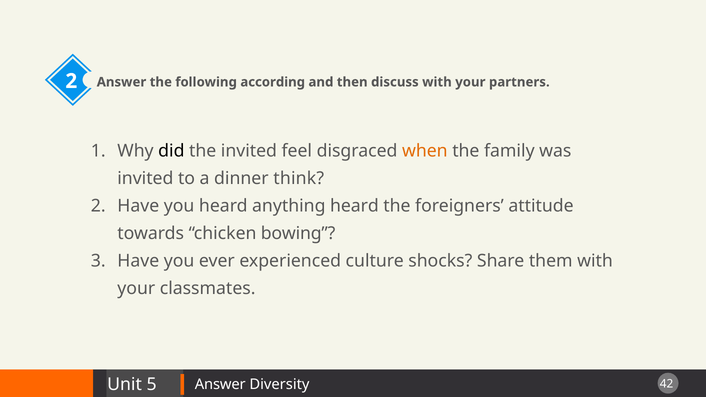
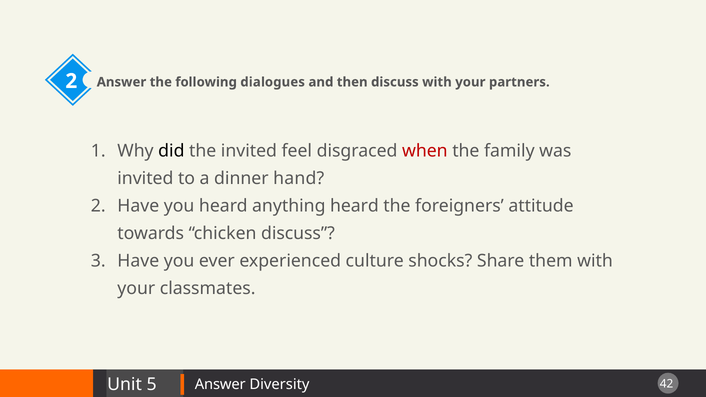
according: according -> dialogues (273, 82)
when colour: orange -> red (425, 151)
think: think -> hand (299, 179)
chicken bowing: bowing -> discuss (298, 234)
